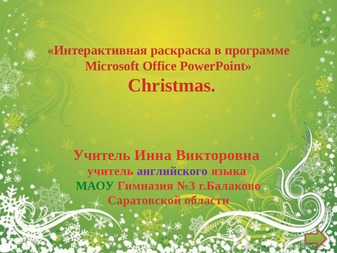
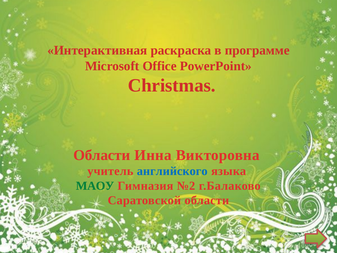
Учитель: Учитель -> Области (102, 155)
английского colour: purple -> blue (172, 171)
№3: №3 -> №2 (186, 186)
